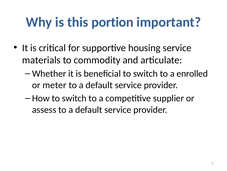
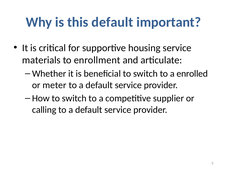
this portion: portion -> default (112, 22)
commodity: commodity -> enrollment (97, 60)
assess: assess -> calling (44, 109)
